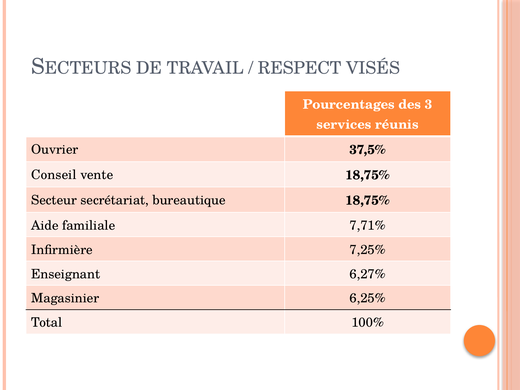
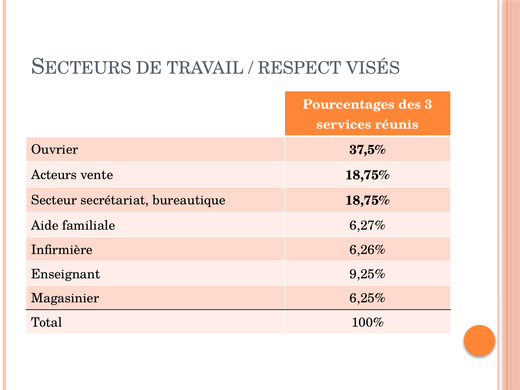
Conseil: Conseil -> Acteurs (54, 175)
7,71%: 7,71% -> 6,27% (368, 225)
7,25%: 7,25% -> 6,26% (368, 250)
6,27%: 6,27% -> 9,25% (368, 274)
